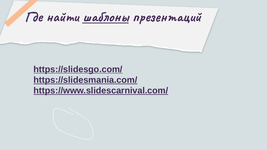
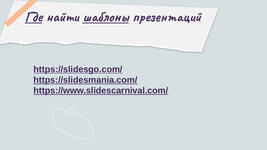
Где underline: none -> present (33, 17)
